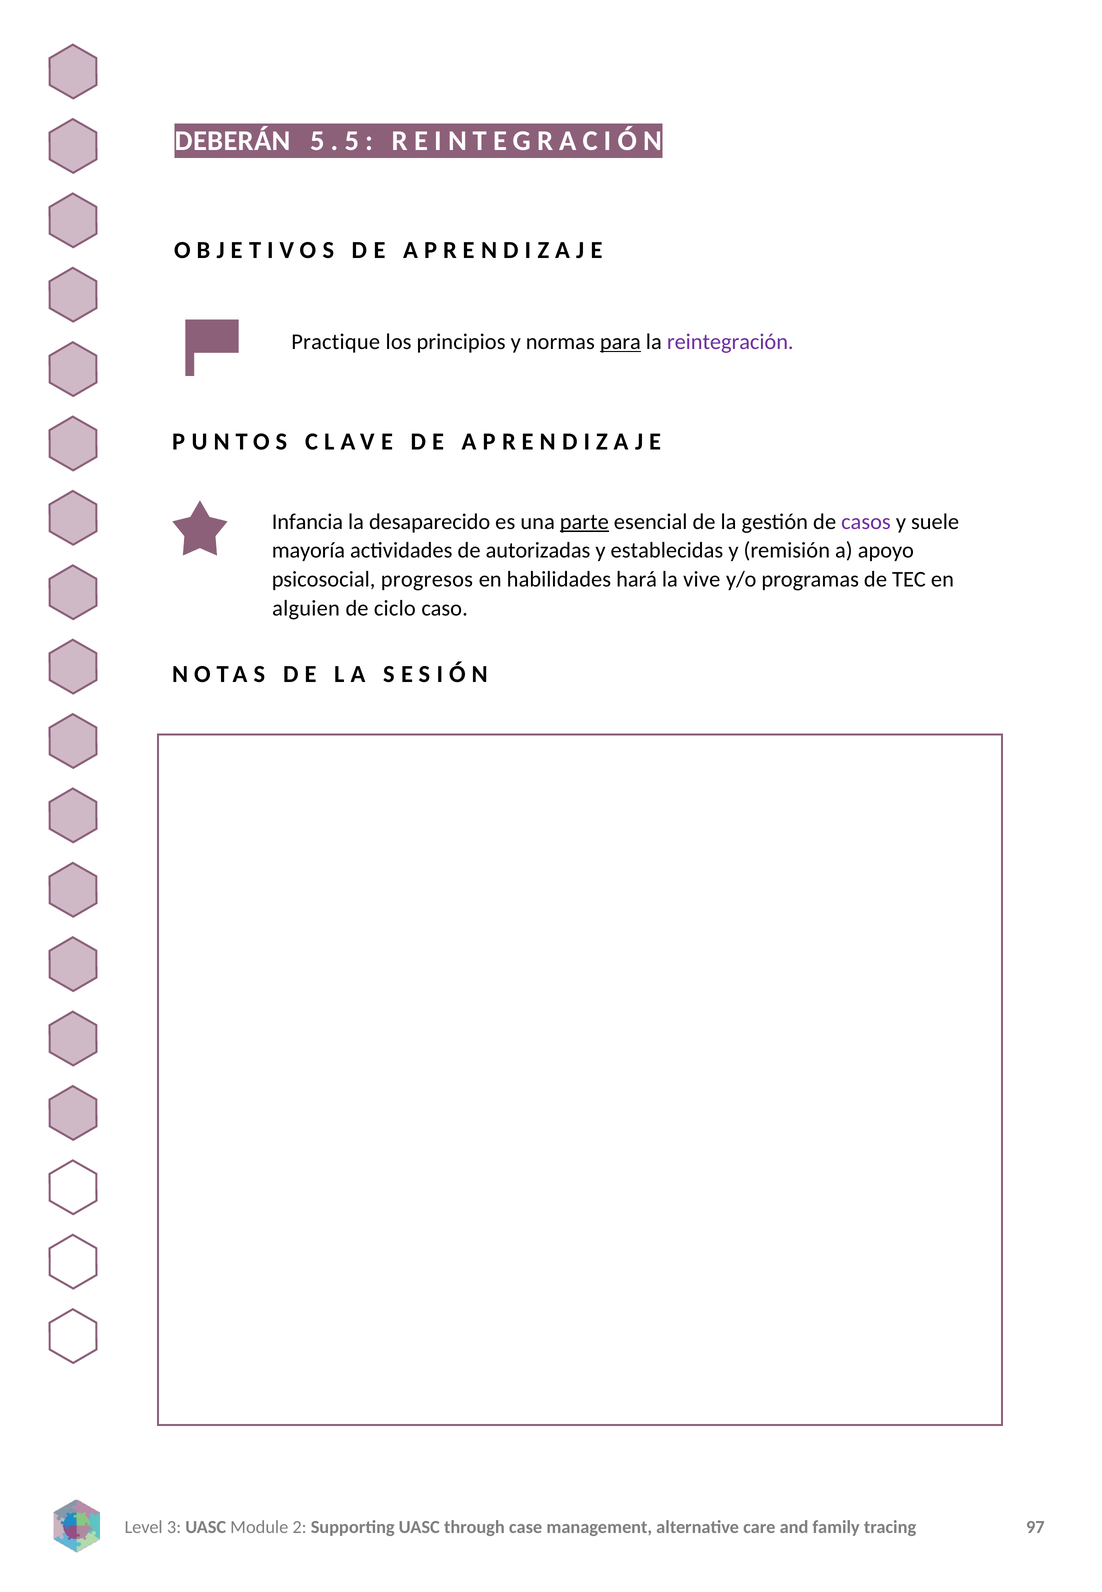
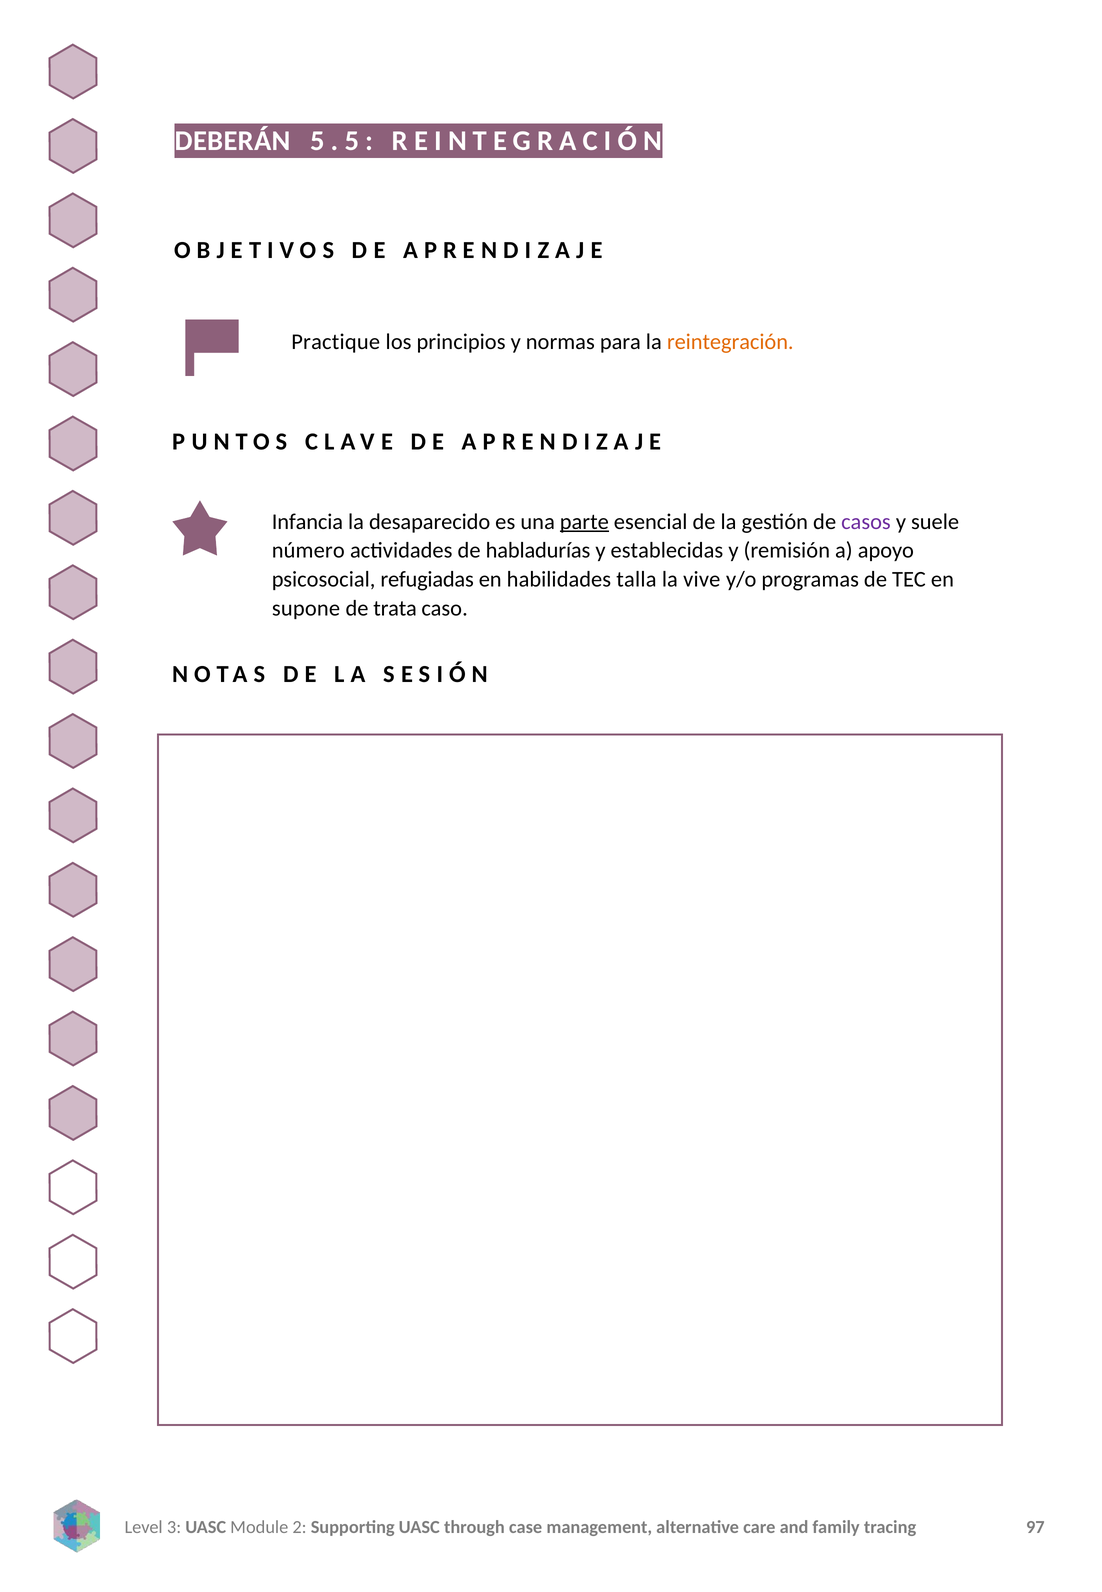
para underline: present -> none (620, 342)
reintegración colour: purple -> orange (730, 342)
mayoría: mayoría -> número (308, 550)
autorizadas: autorizadas -> habladurías (538, 550)
progresos: progresos -> refugiadas (427, 579)
hará: hará -> talla (636, 579)
alguien: alguien -> supone (306, 608)
ciclo: ciclo -> trata (395, 608)
